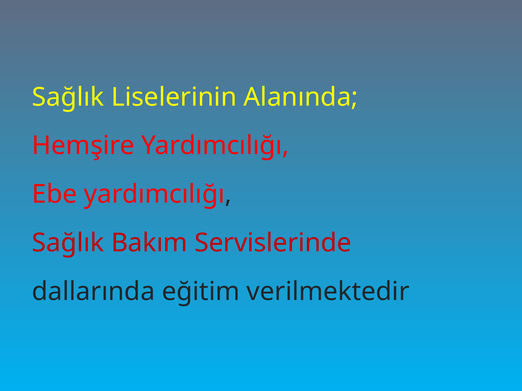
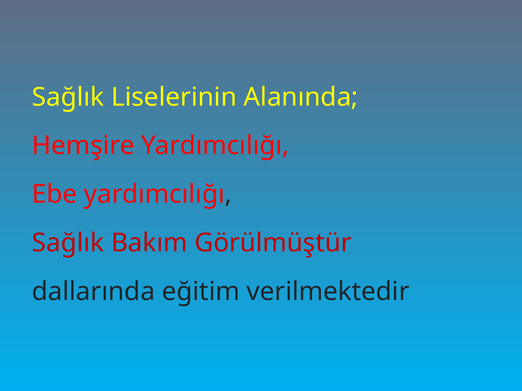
Servislerinde: Servislerinde -> Görülmüştür (273, 243)
